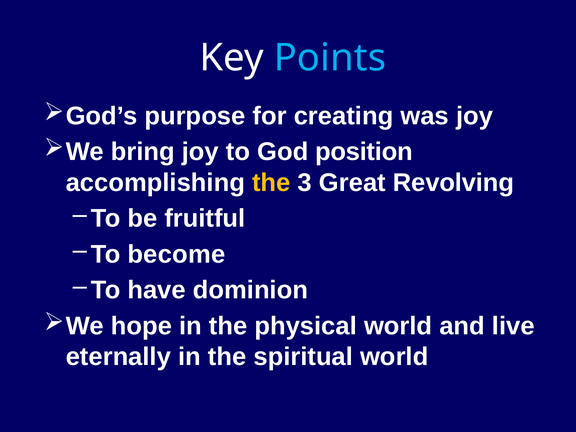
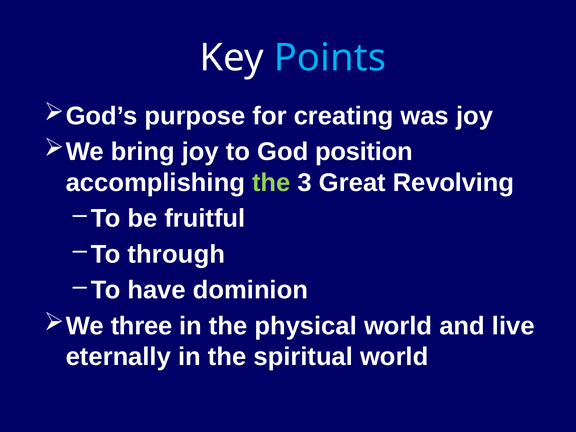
the colour: yellow -> light green (271, 183)
become: become -> through (176, 254)
hope: hope -> three (141, 326)
